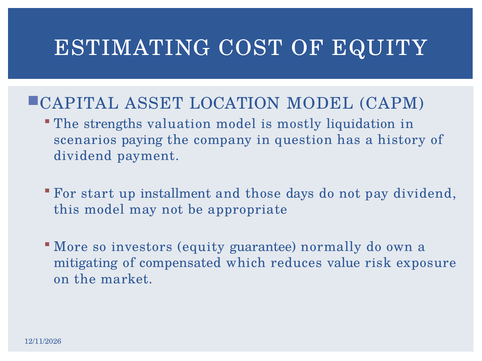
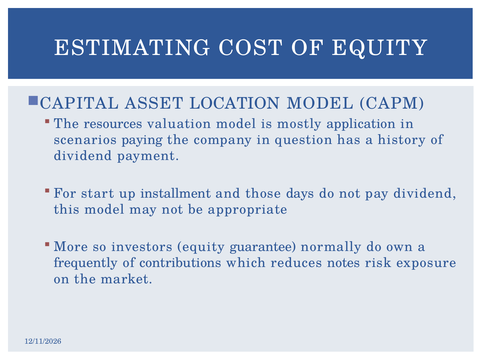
strengths: strengths -> resources (113, 124)
liquidation: liquidation -> application (361, 124)
mitigating: mitigating -> frequently (86, 263)
compensated: compensated -> contributions (180, 263)
value: value -> notes (344, 263)
